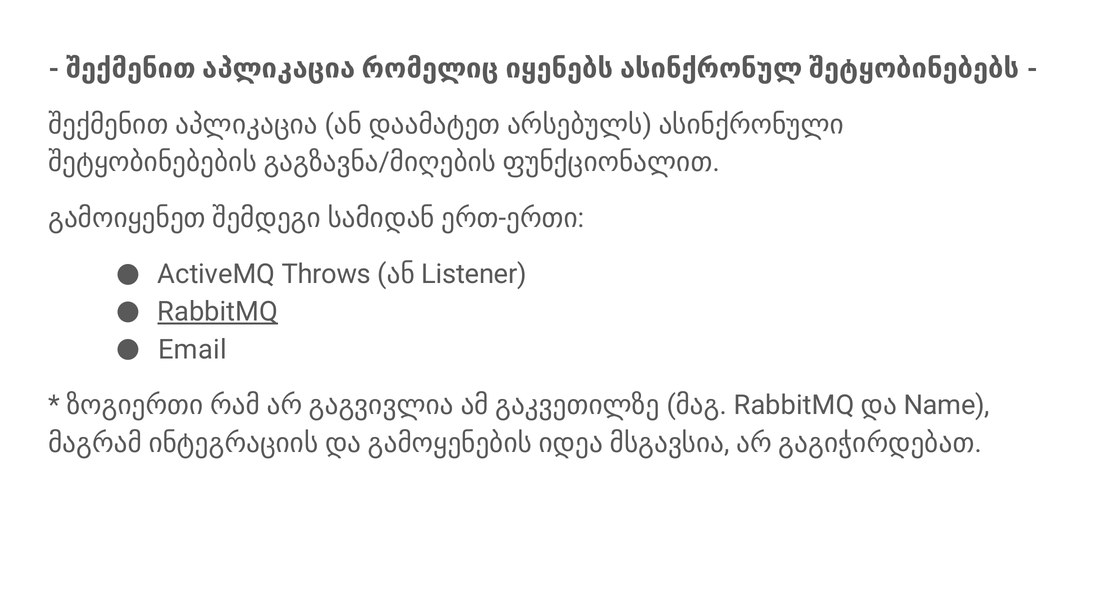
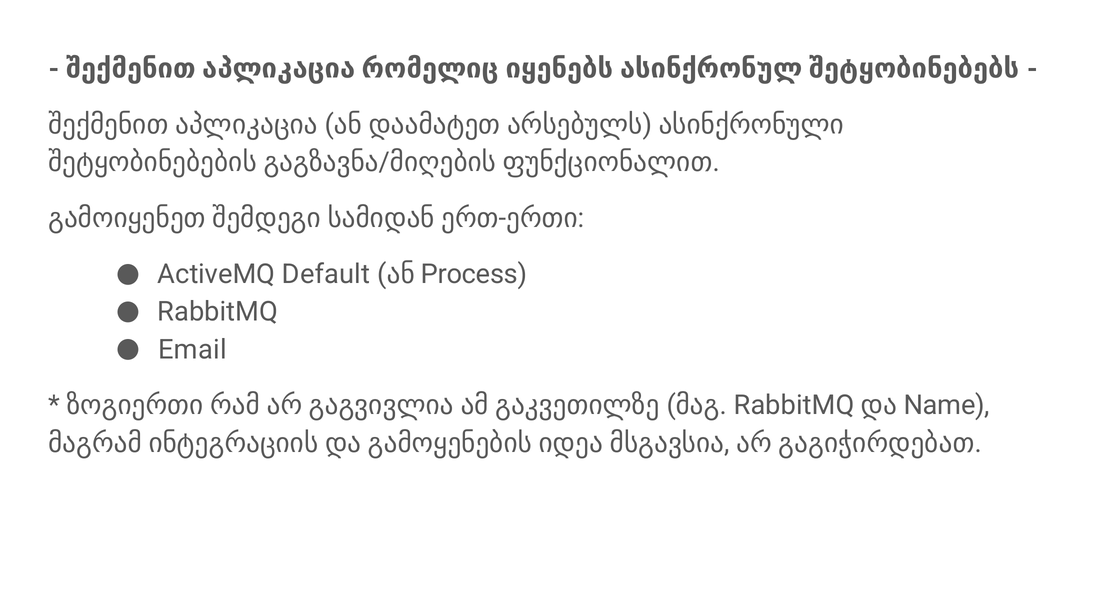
Throws: Throws -> Default (326, 274)
Listener: Listener -> Process (474, 274)
RabbitMQ underline: present -> none (218, 312)
